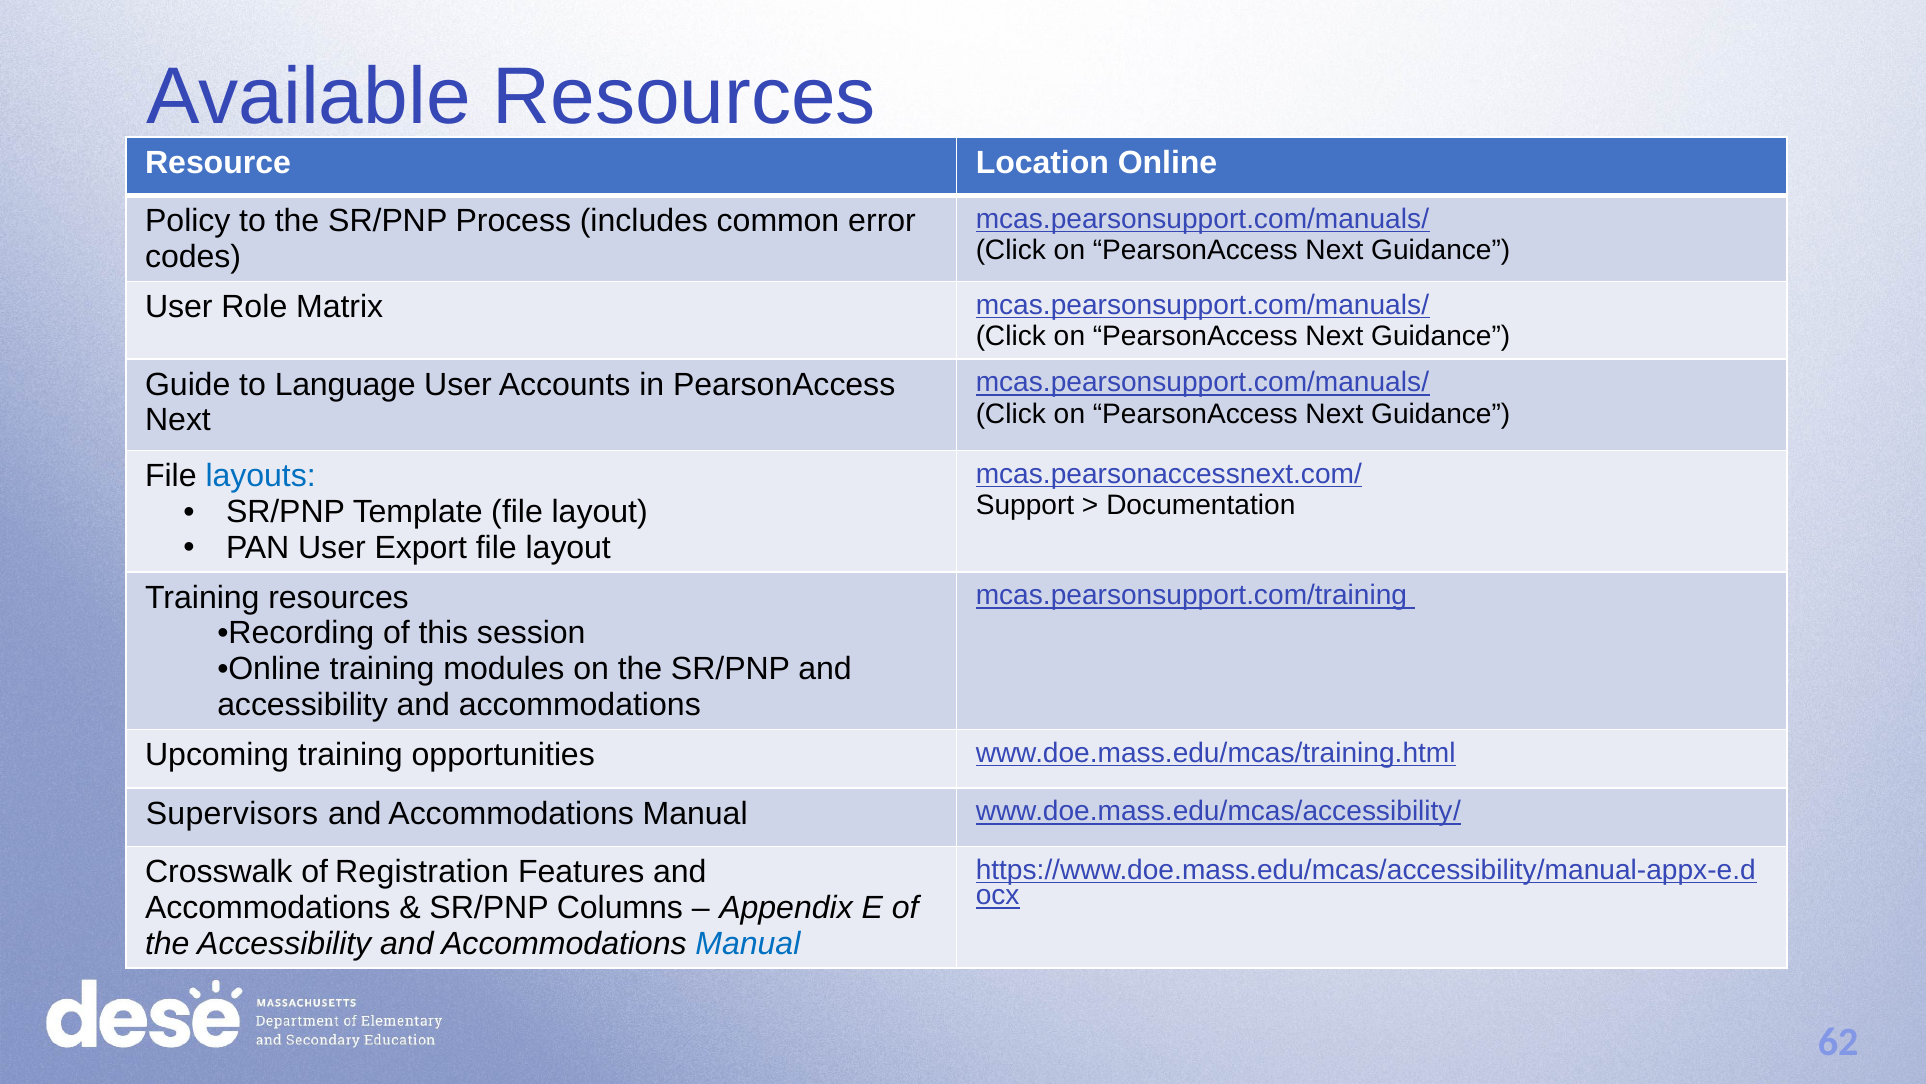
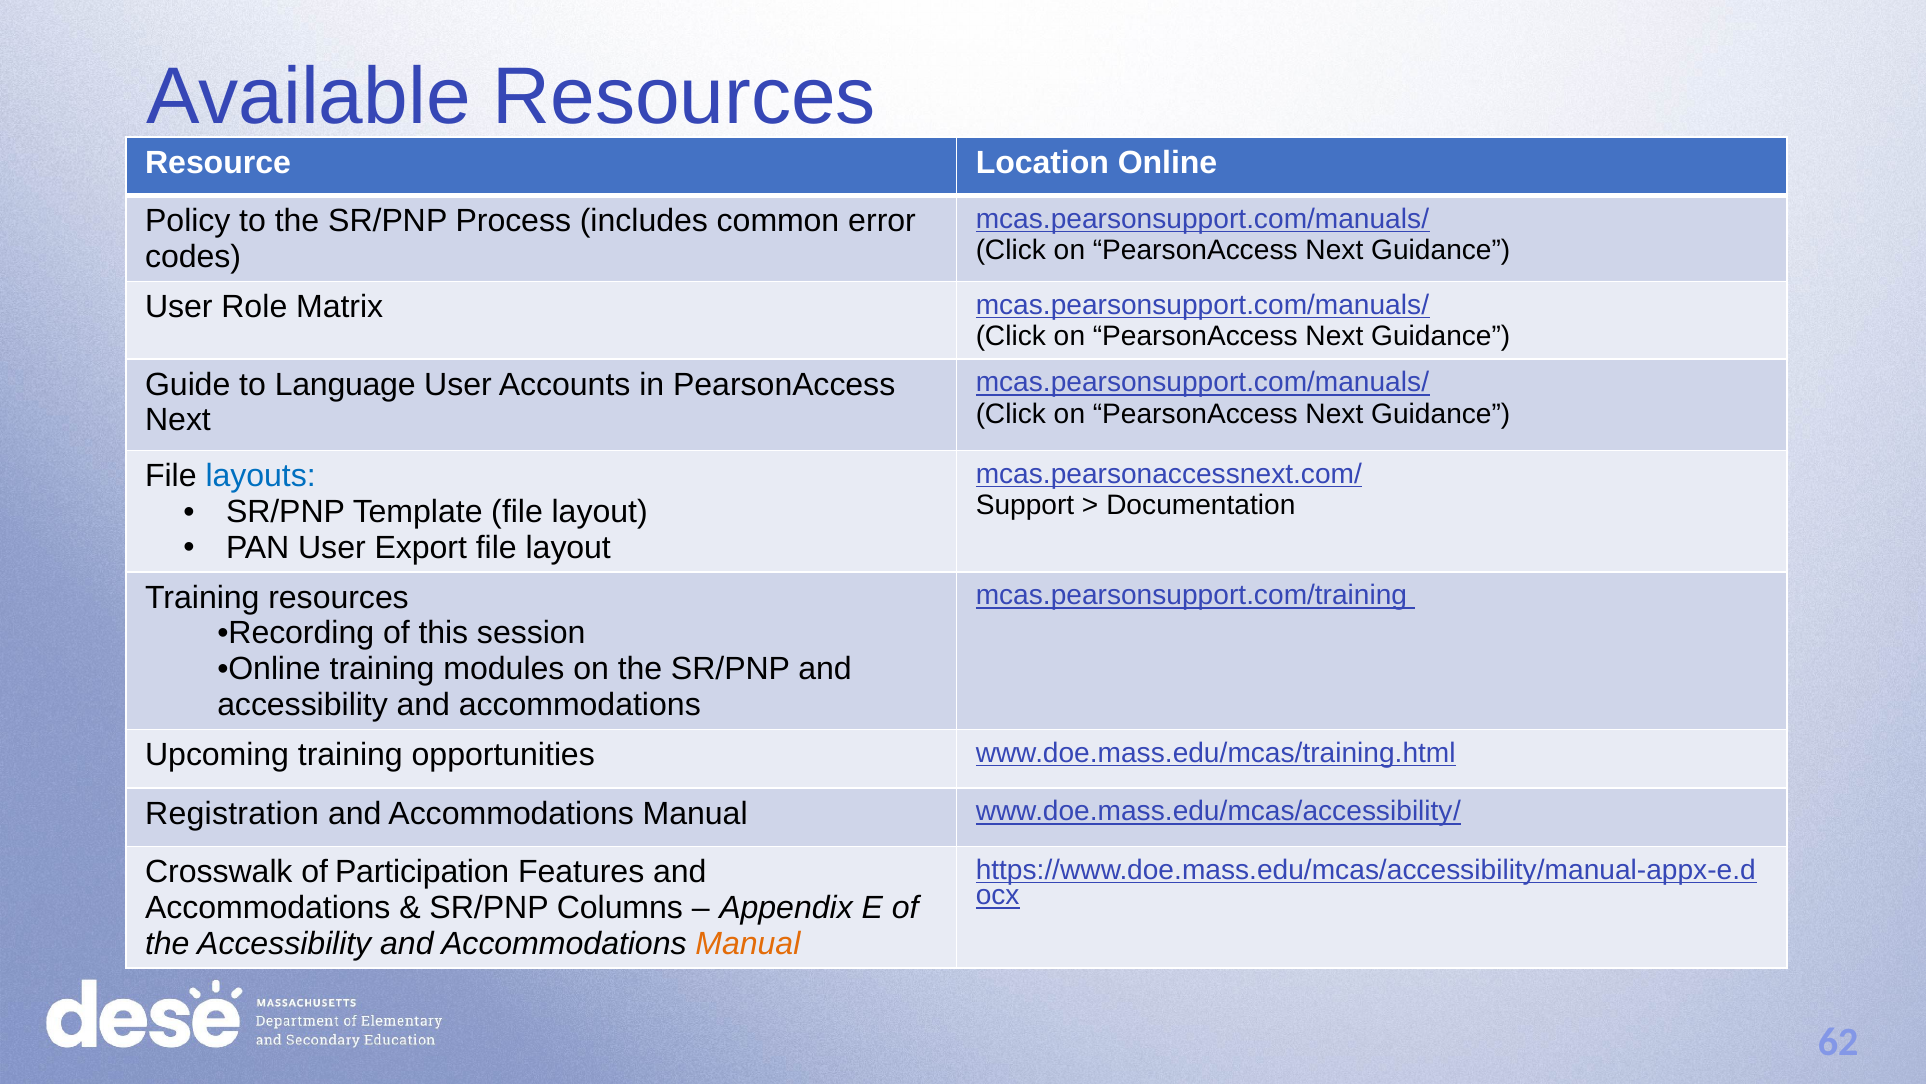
Supervisors: Supervisors -> Registration (232, 813)
Registration: Registration -> Participation (422, 872)
Manual colour: blue -> orange (748, 943)
